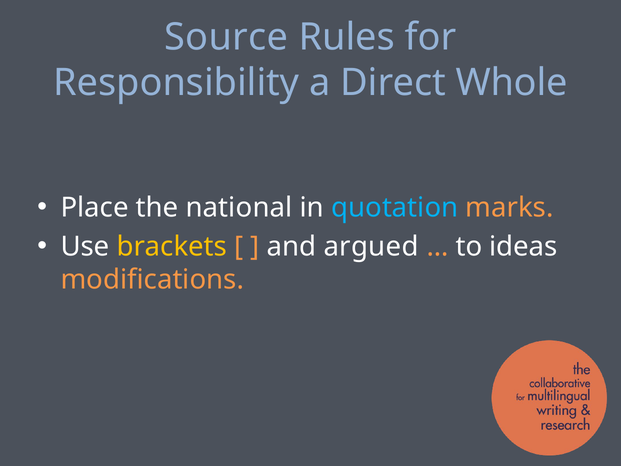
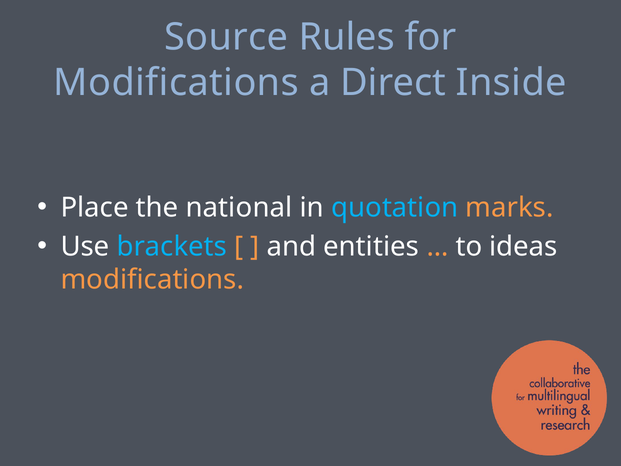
Responsibility: Responsibility -> Modifications (176, 83)
Whole: Whole -> Inside (511, 83)
brackets colour: yellow -> light blue (172, 246)
argued: argued -> entities (371, 246)
